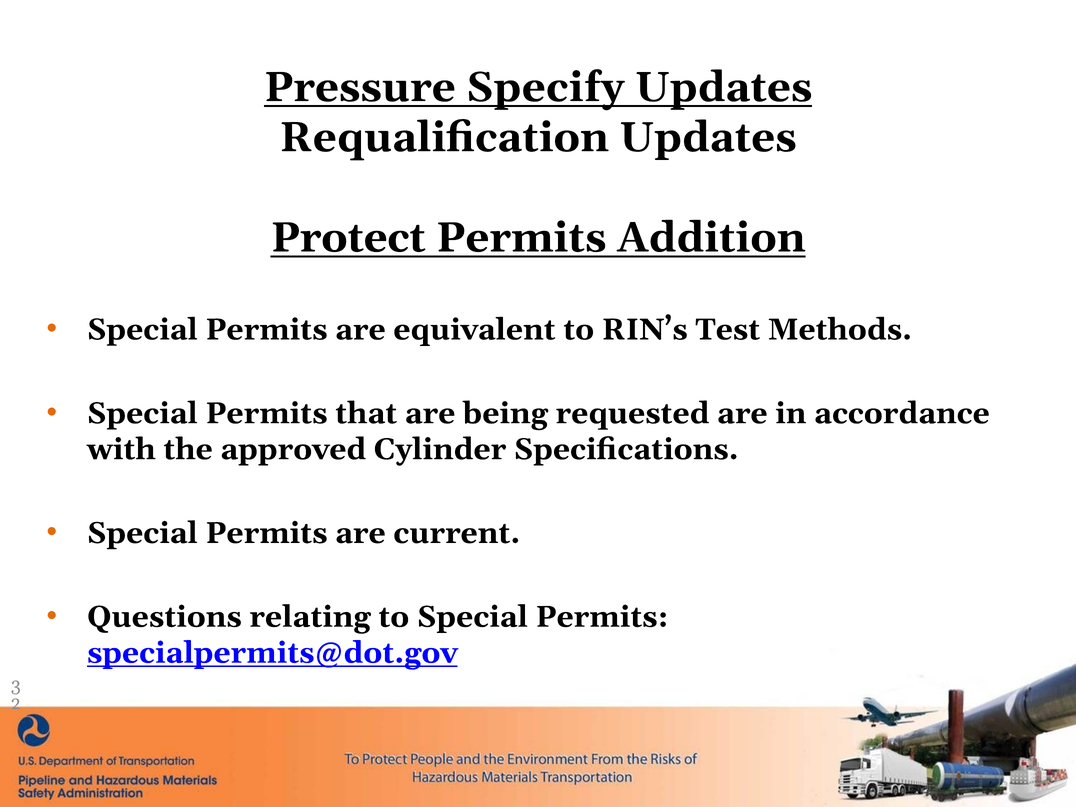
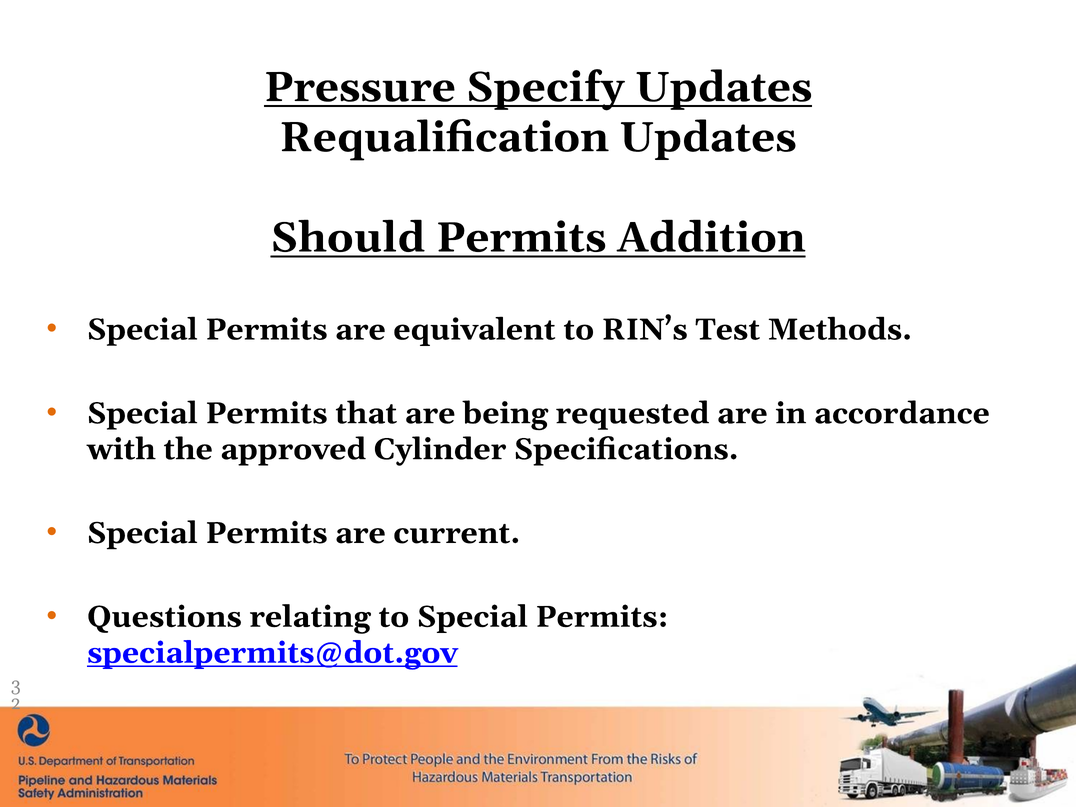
Protect: Protect -> Should (348, 238)
